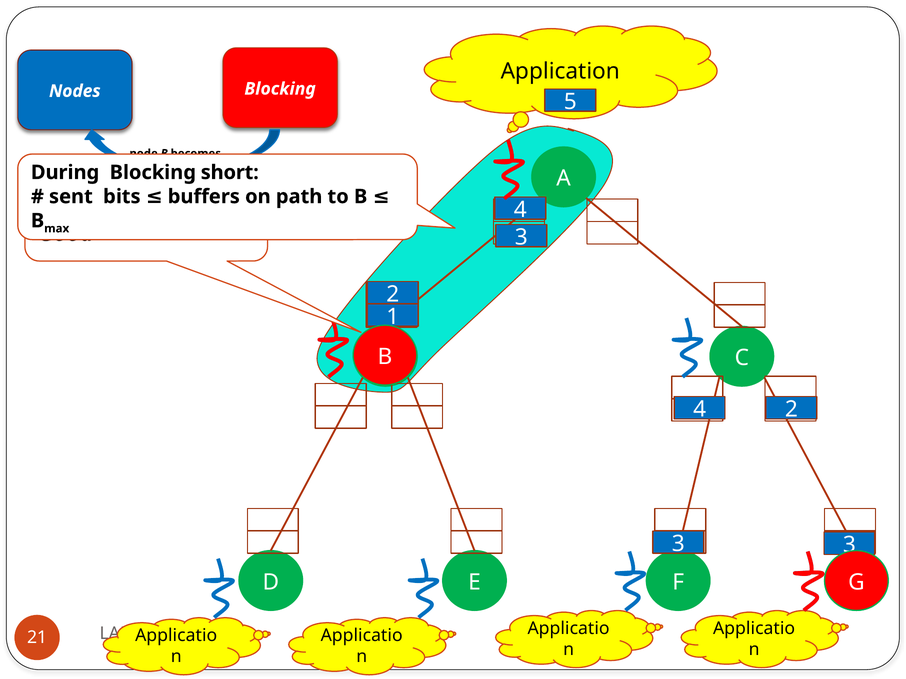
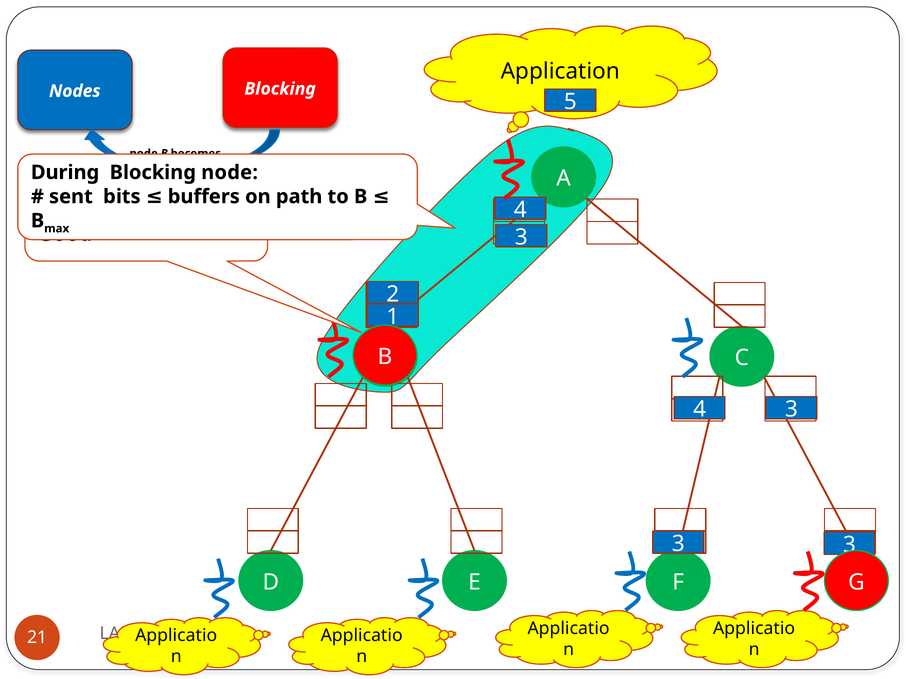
short: short -> node (230, 173)
2: 2 -> 3 (791, 410)
